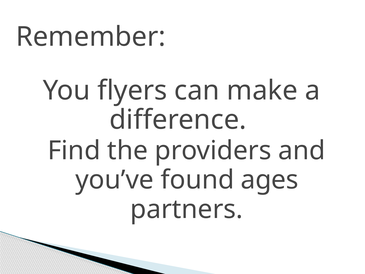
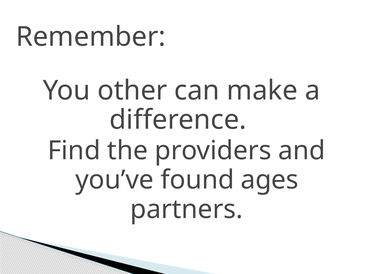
flyers: flyers -> other (132, 90)
